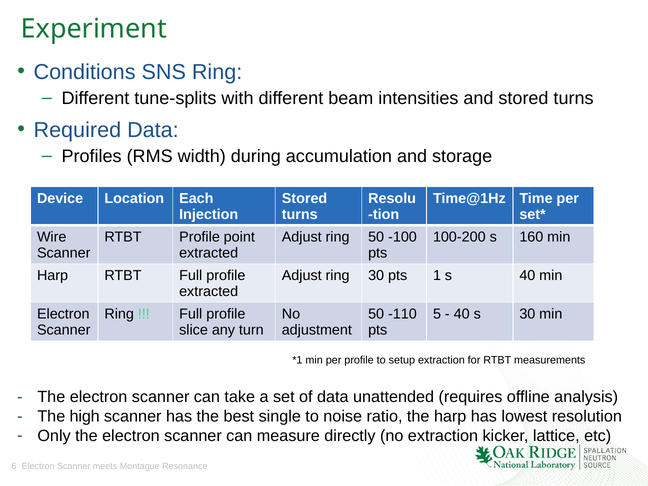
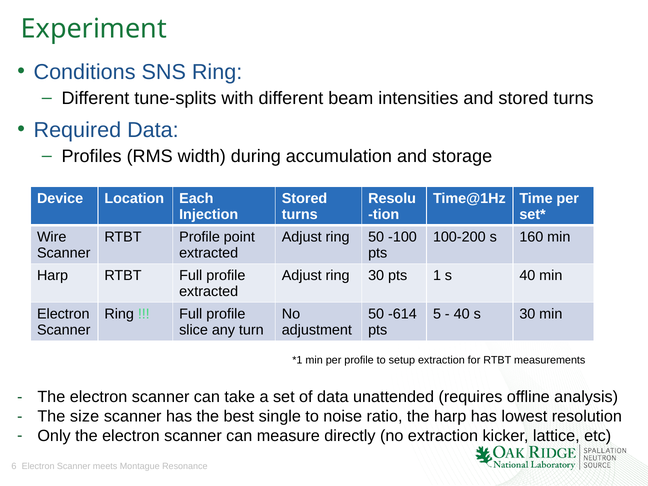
-110: -110 -> -614 (402, 314)
high: high -> size (85, 416)
